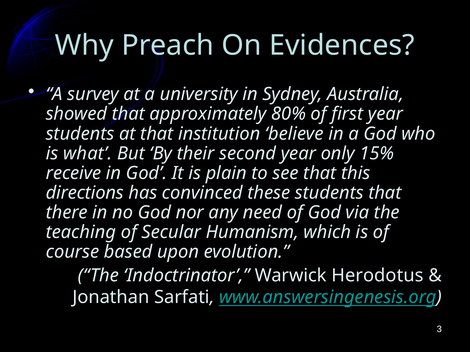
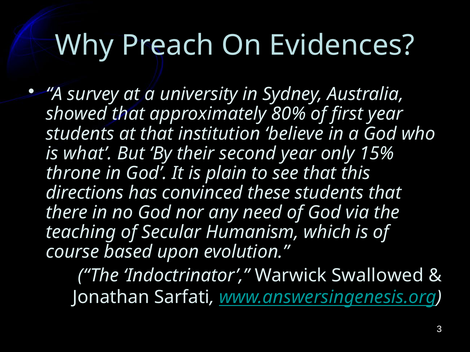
receive: receive -> throne (73, 173)
Herodotus: Herodotus -> Swallowed (377, 276)
